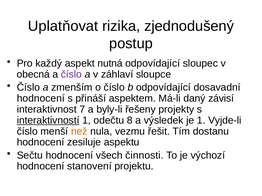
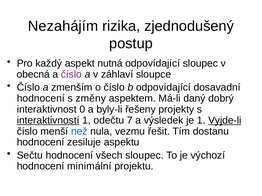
Uplatňovat: Uplatňovat -> Nezahájím (63, 26)
přináší: přináší -> změny (91, 99)
závisí: závisí -> dobrý (221, 99)
7: 7 -> 0 (82, 110)
8: 8 -> 7 (130, 121)
Vyjde-li underline: none -> present (225, 121)
než colour: orange -> blue (79, 132)
všech činnosti: činnosti -> sloupec (144, 156)
stanovení: stanovení -> minimální (89, 167)
